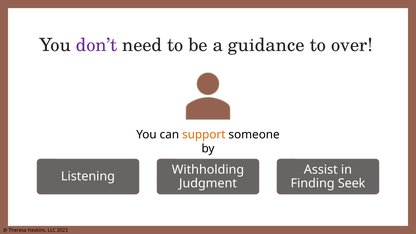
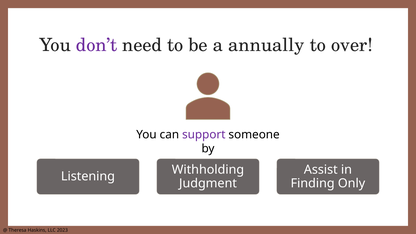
guidance: guidance -> annually (266, 45)
support colour: orange -> purple (204, 135)
Seek: Seek -> Only (352, 183)
